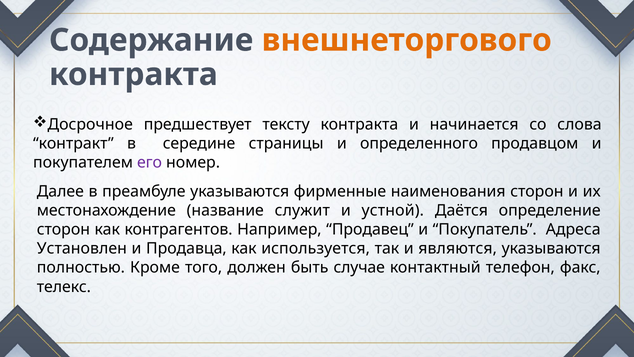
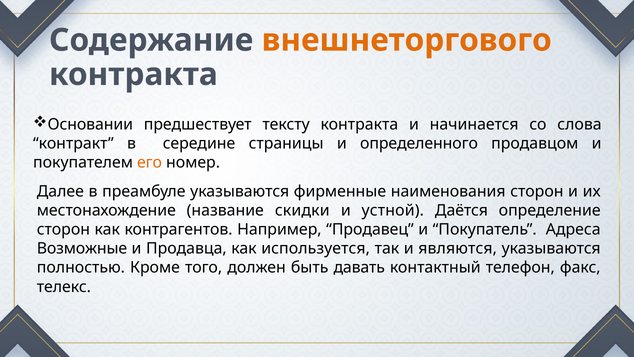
Досрочное: Досрочное -> Основании (90, 124)
его colour: purple -> orange (150, 162)
служит: служит -> скидки (302, 210)
Установлен: Установлен -> Возможные (82, 248)
случае: случае -> давать (359, 267)
